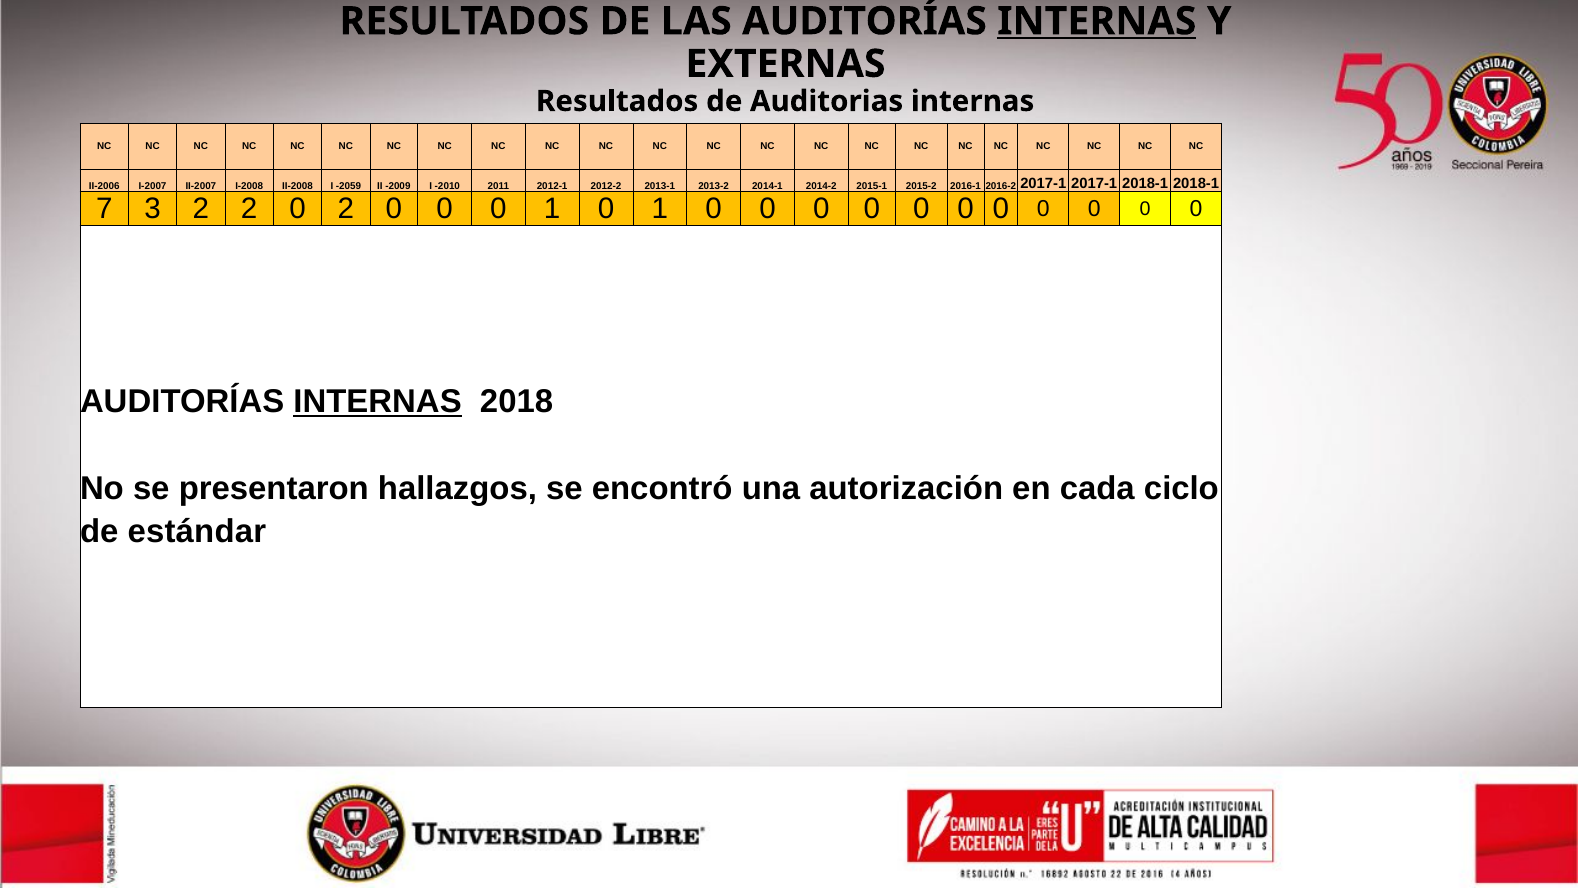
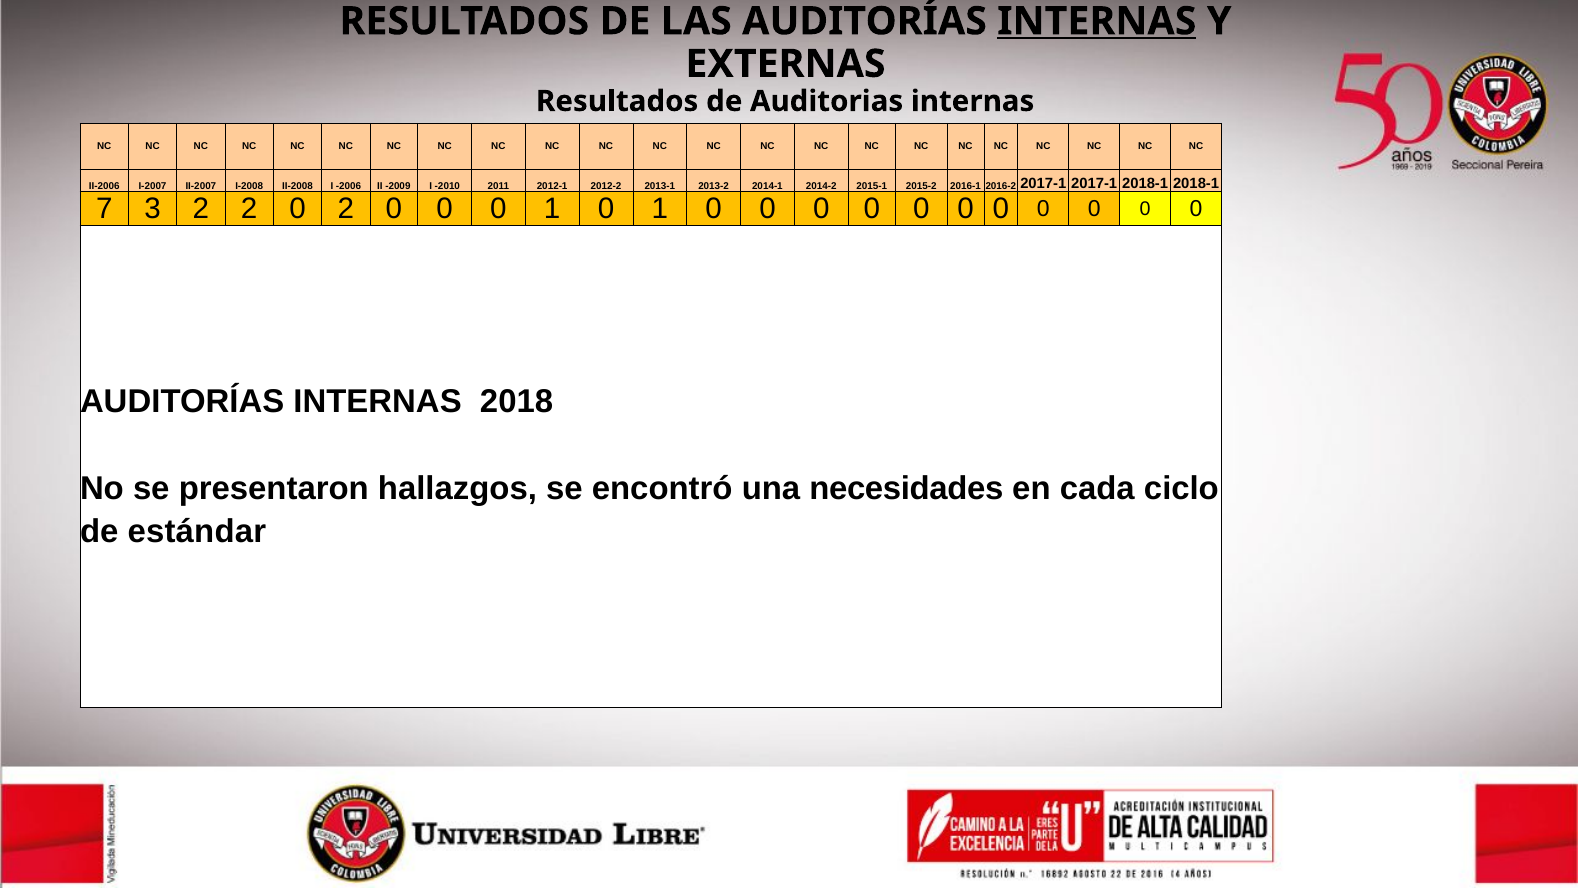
-2059: -2059 -> -2006 (348, 186)
INTERNAS underline: present -> none (378, 402)
autorización: autorización -> necesidades (906, 488)
